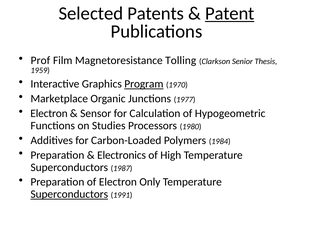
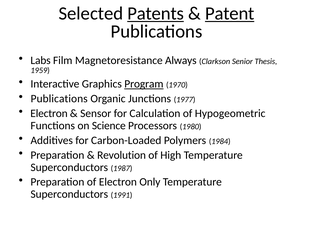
Patents underline: none -> present (156, 13)
Prof: Prof -> Labs (41, 60)
Tolling: Tolling -> Always (181, 60)
Marketplace: Marketplace -> Publications (59, 99)
Studies: Studies -> Science (109, 126)
Electronics: Electronics -> Revolution (122, 155)
Superconductors underline: present -> none (69, 194)
